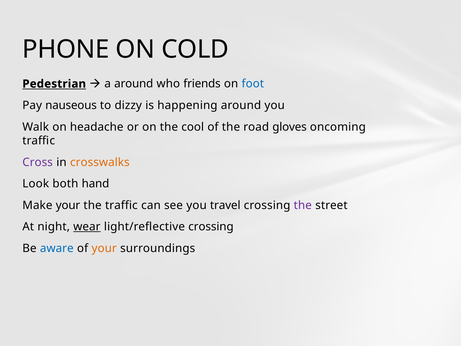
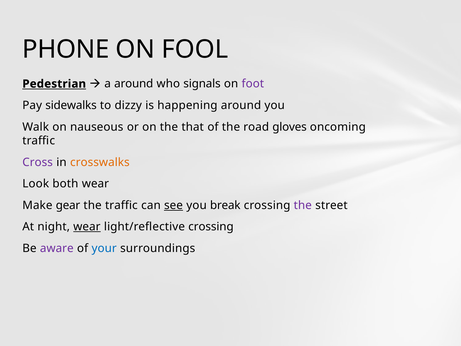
COLD: COLD -> FOOL (195, 49)
friends: friends -> signals (202, 84)
foot colour: blue -> purple (253, 84)
nauseous: nauseous -> sidewalks (71, 105)
headache: headache -> nauseous (97, 127)
cool: cool -> that (193, 127)
both hand: hand -> wear (95, 184)
Make your: your -> gear (68, 205)
see underline: none -> present (173, 205)
travel: travel -> break (225, 205)
aware colour: blue -> purple (57, 248)
your colour: orange -> blue (104, 248)
